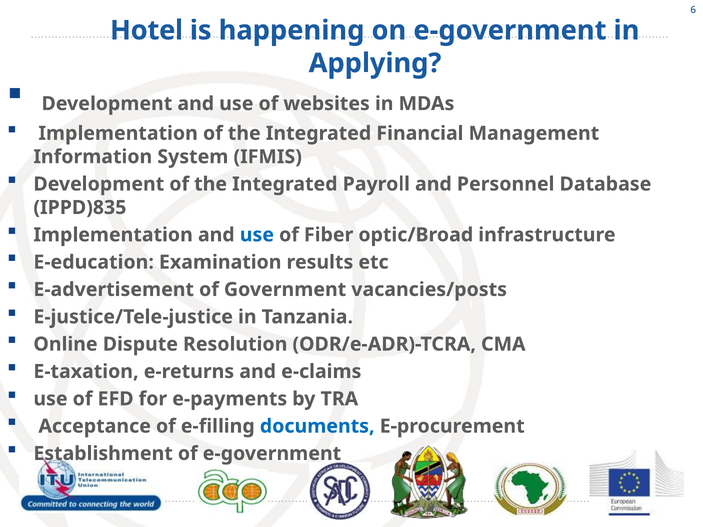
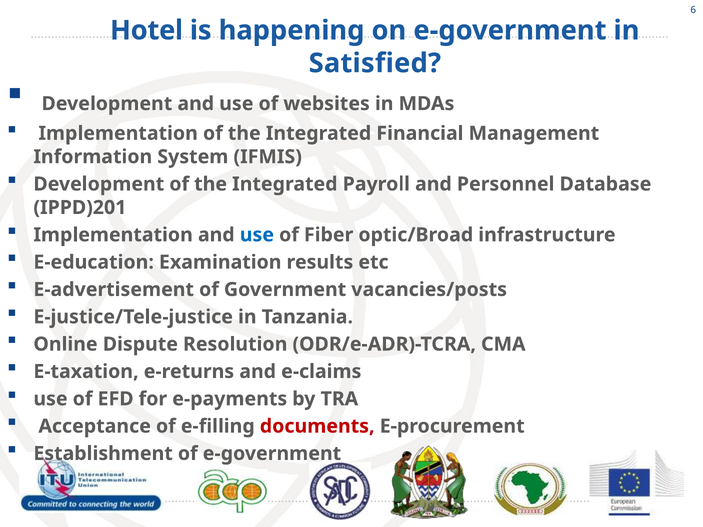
Applying: Applying -> Satisfied (375, 63)
IPPD)835: IPPD)835 -> IPPD)201 (80, 208)
documents colour: blue -> red (317, 426)
